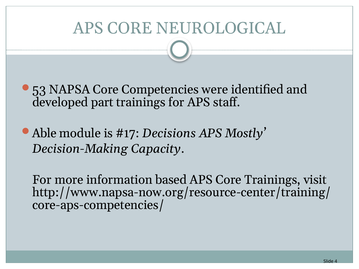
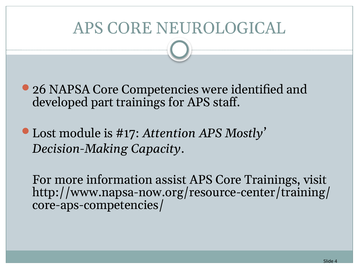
53: 53 -> 26 (39, 90)
Able: Able -> Lost (44, 133)
Decisions: Decisions -> Attention (169, 133)
based: based -> assist (171, 180)
